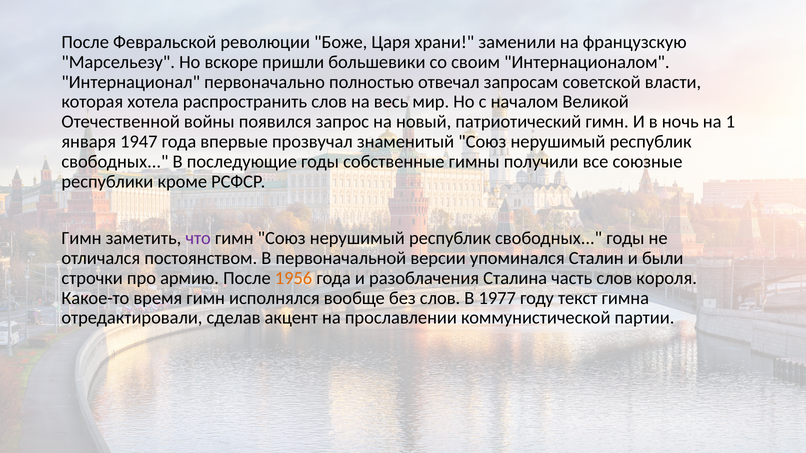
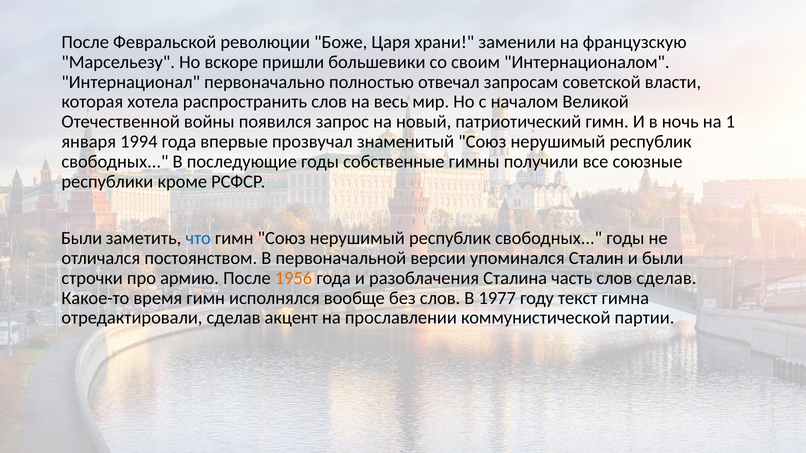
1947: 1947 -> 1994 (139, 142)
Гимн: Гимн -> Были (82, 238)
что colour: purple -> blue (198, 238)
слов короля: короля -> сделав (667, 278)
